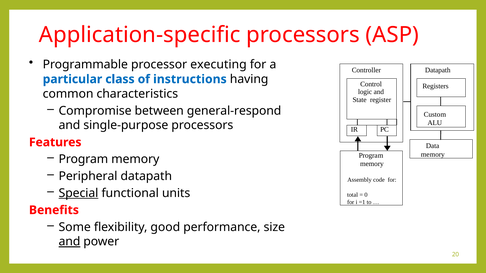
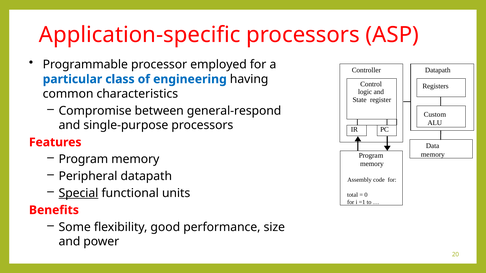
executing: executing -> employed (219, 65)
instructions: instructions -> engineering (190, 79)
and underline: present -> none (69, 242)
